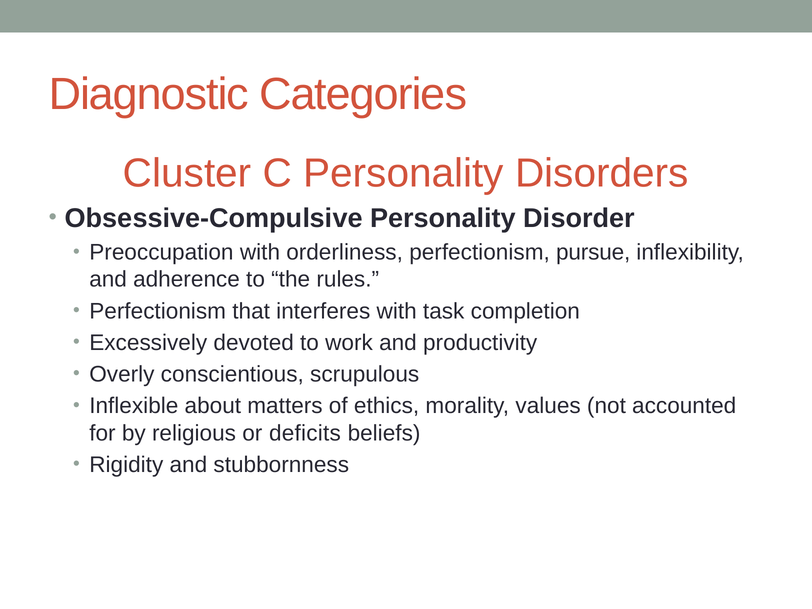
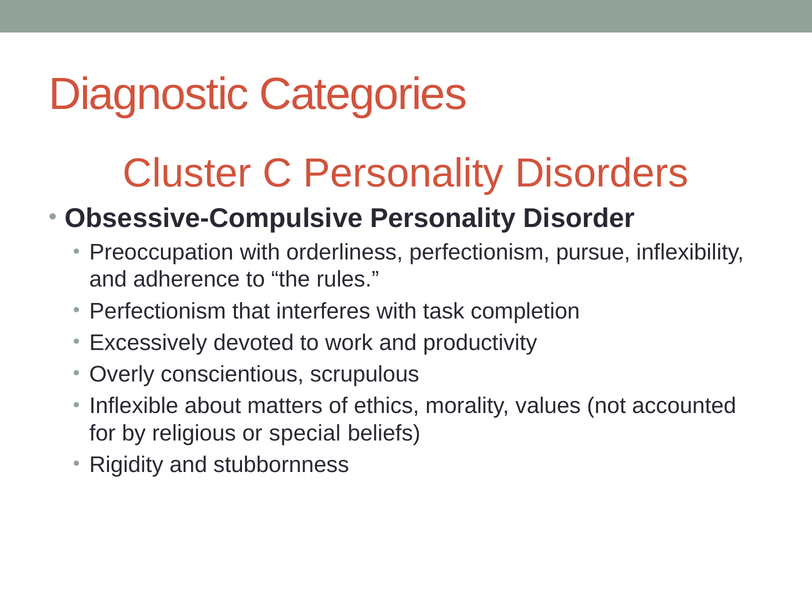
deficits: deficits -> special (305, 433)
